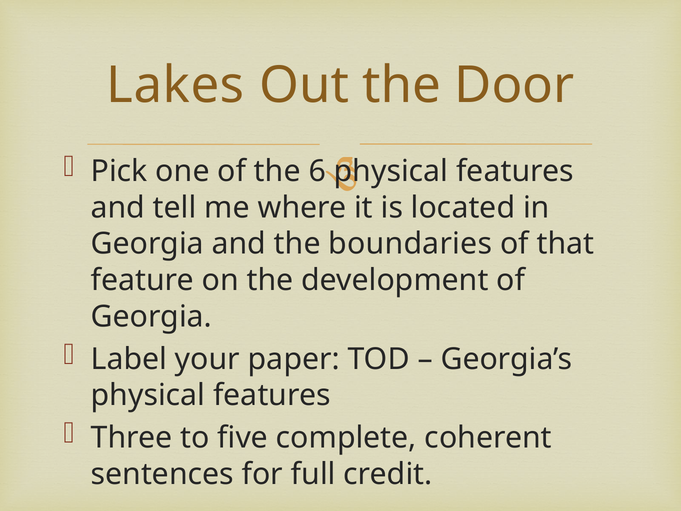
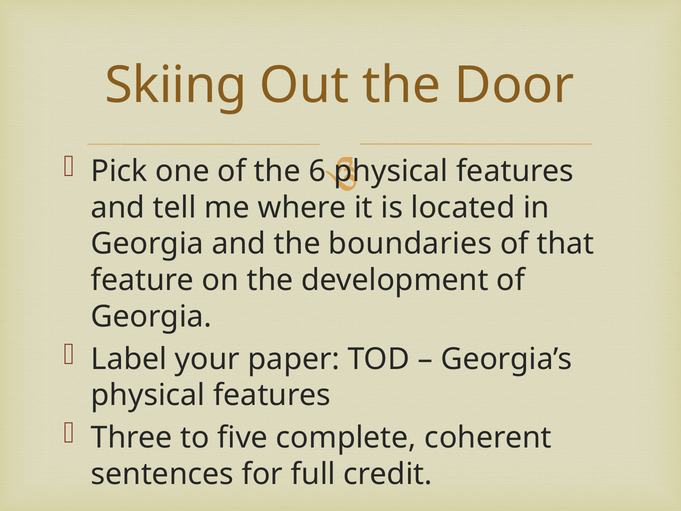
Lakes: Lakes -> Skiing (176, 85)
